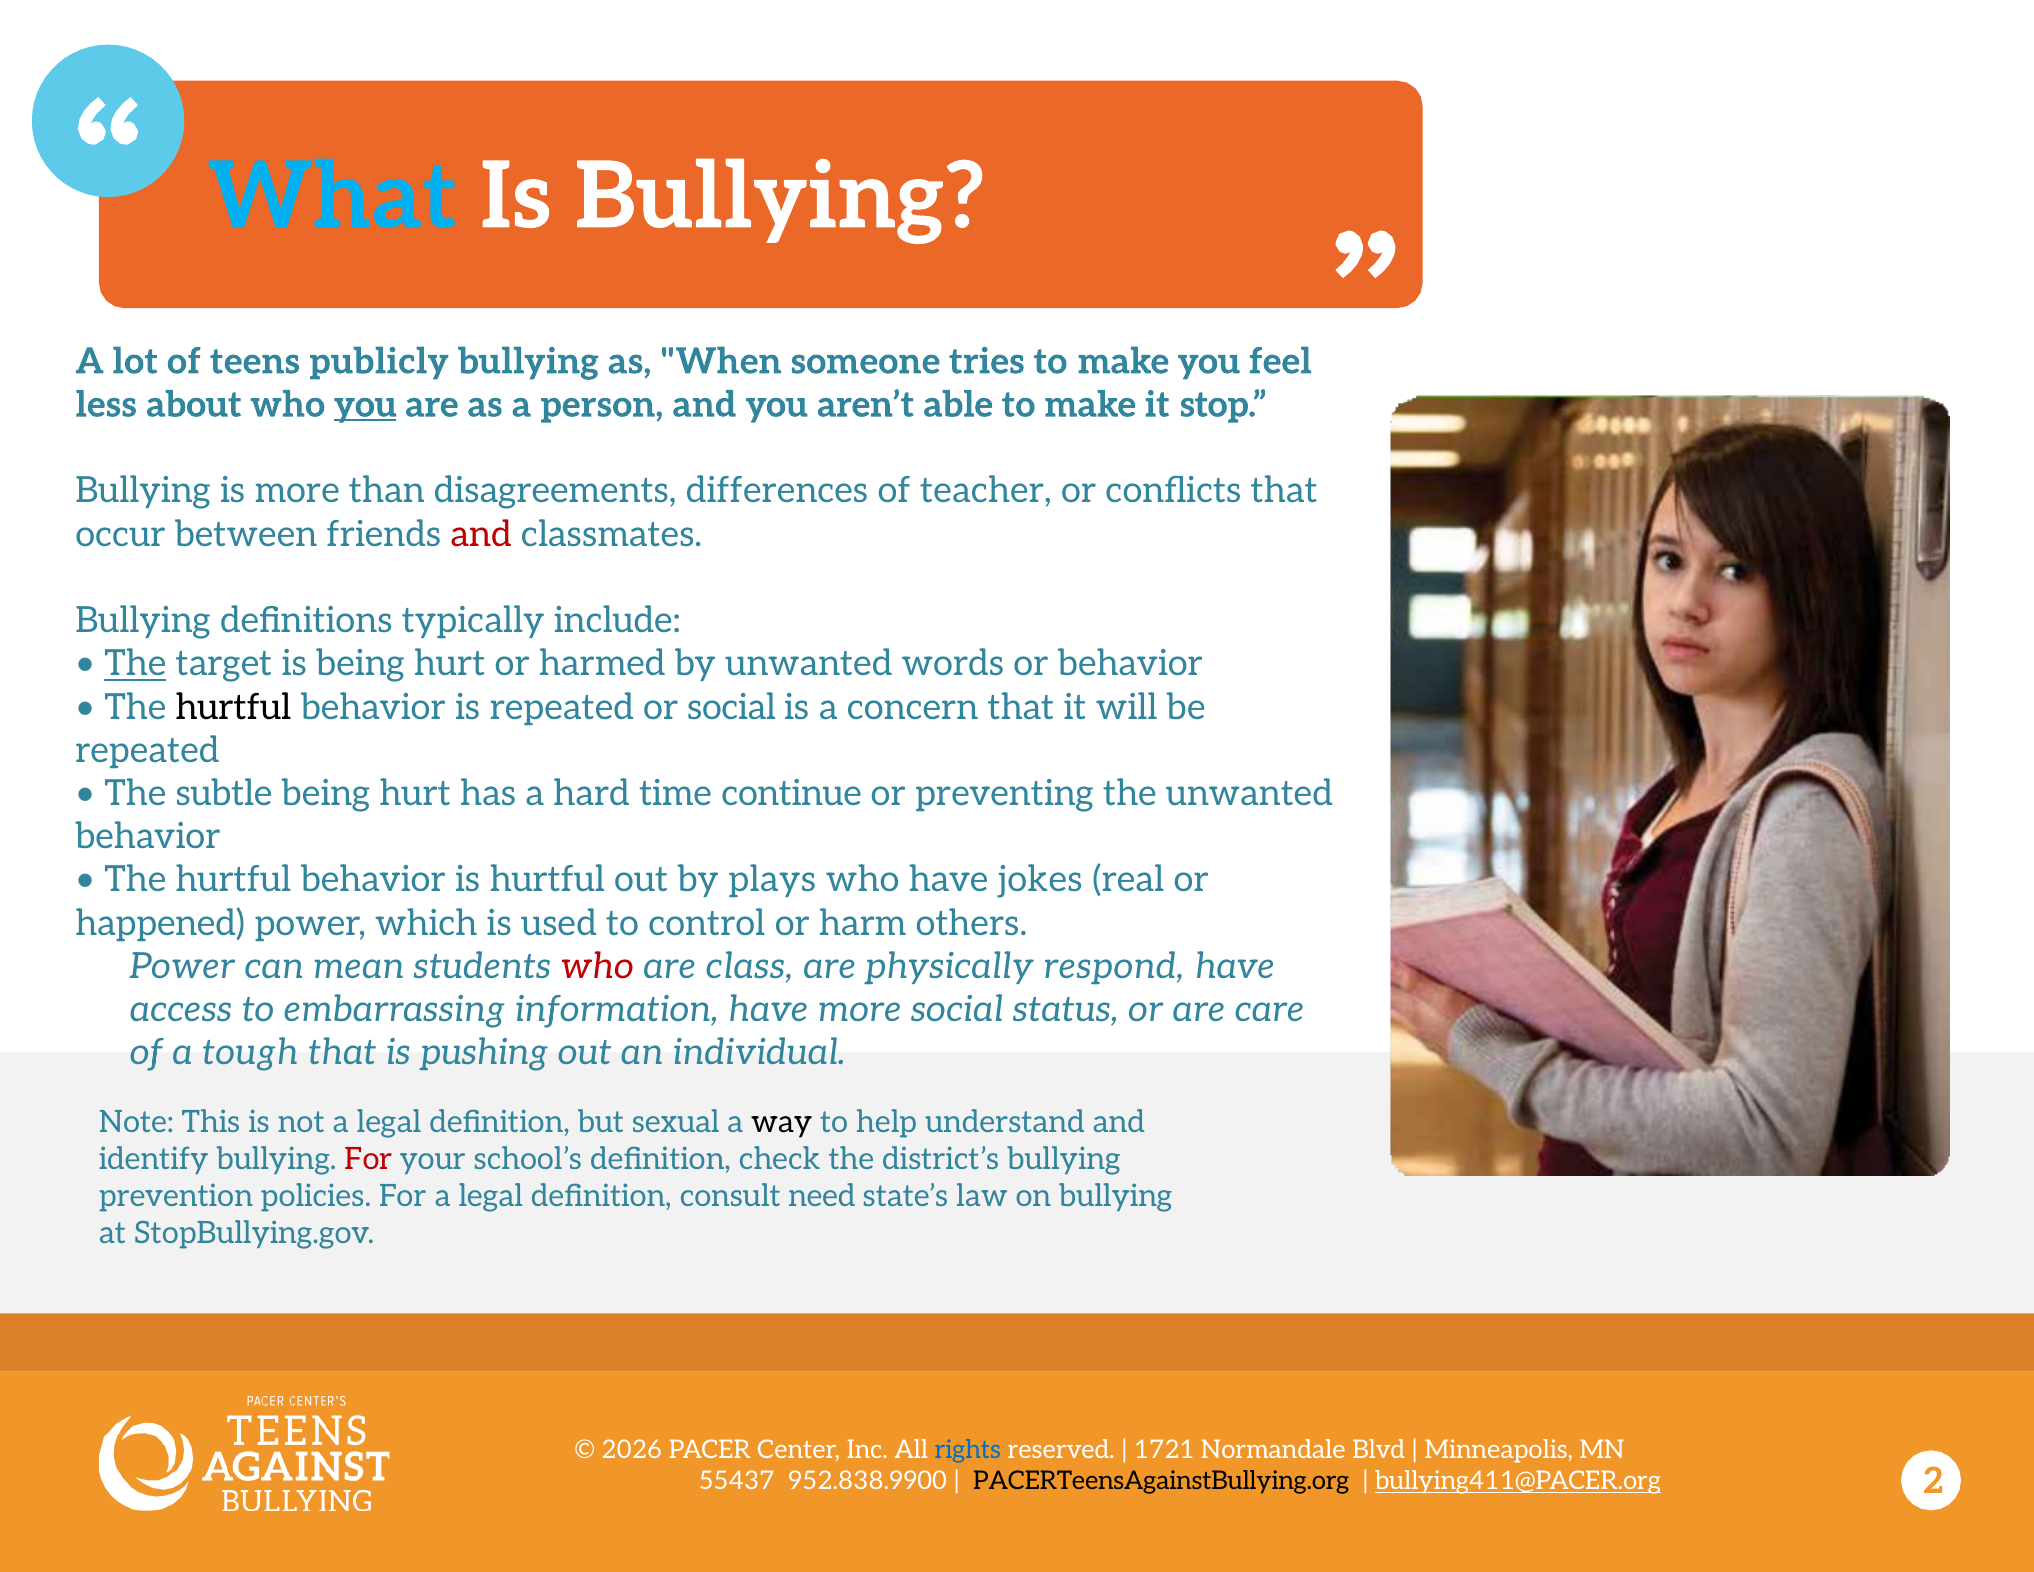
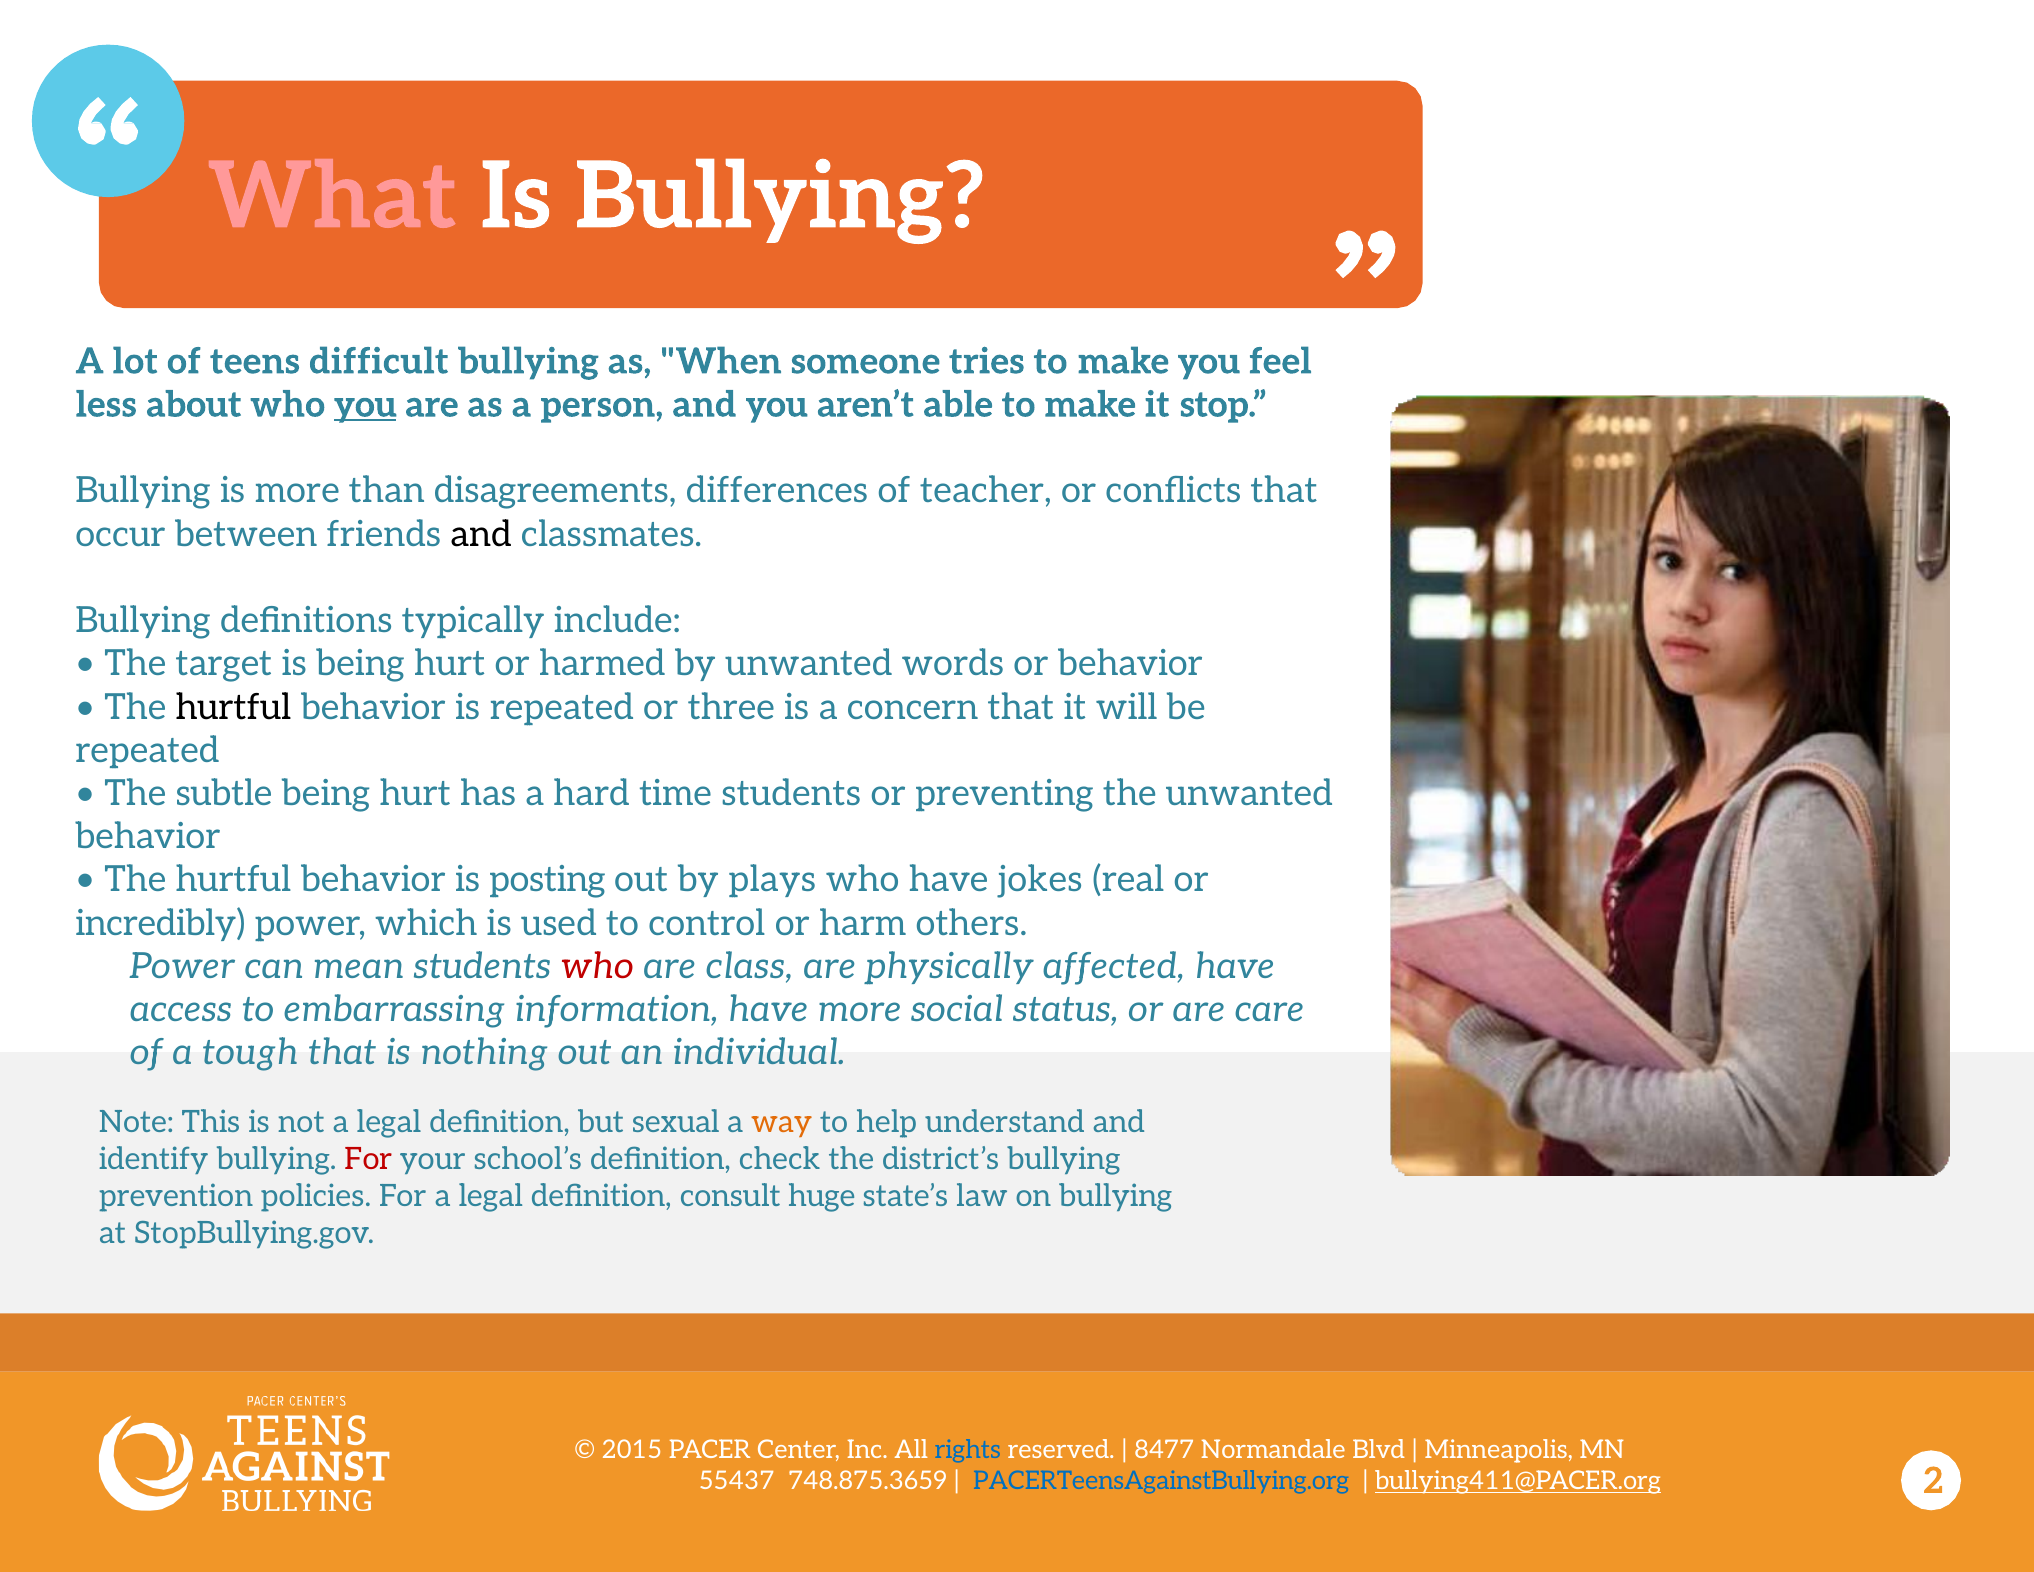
What colour: light blue -> pink (333, 197)
publicly: publicly -> difficult (379, 361)
and colour: red -> black (481, 534)
The underline: present -> none (135, 664)
or social: social -> three (731, 707)
time continue: continue -> students (791, 794)
is hurtful: hurtful -> posting (548, 880)
happened: happened -> incredibly (160, 923)
respond: respond -> affected (1114, 966)
pushing: pushing -> nothing (484, 1053)
way colour: black -> orange (782, 1123)
need: need -> huge (822, 1196)
2026: 2026 -> 2015 (632, 1450)
1721: 1721 -> 8477 (1164, 1450)
952.838.9900: 952.838.9900 -> 748.875.3659 (868, 1481)
PACERTeensAgainstBullying.org colour: black -> blue (1161, 1481)
